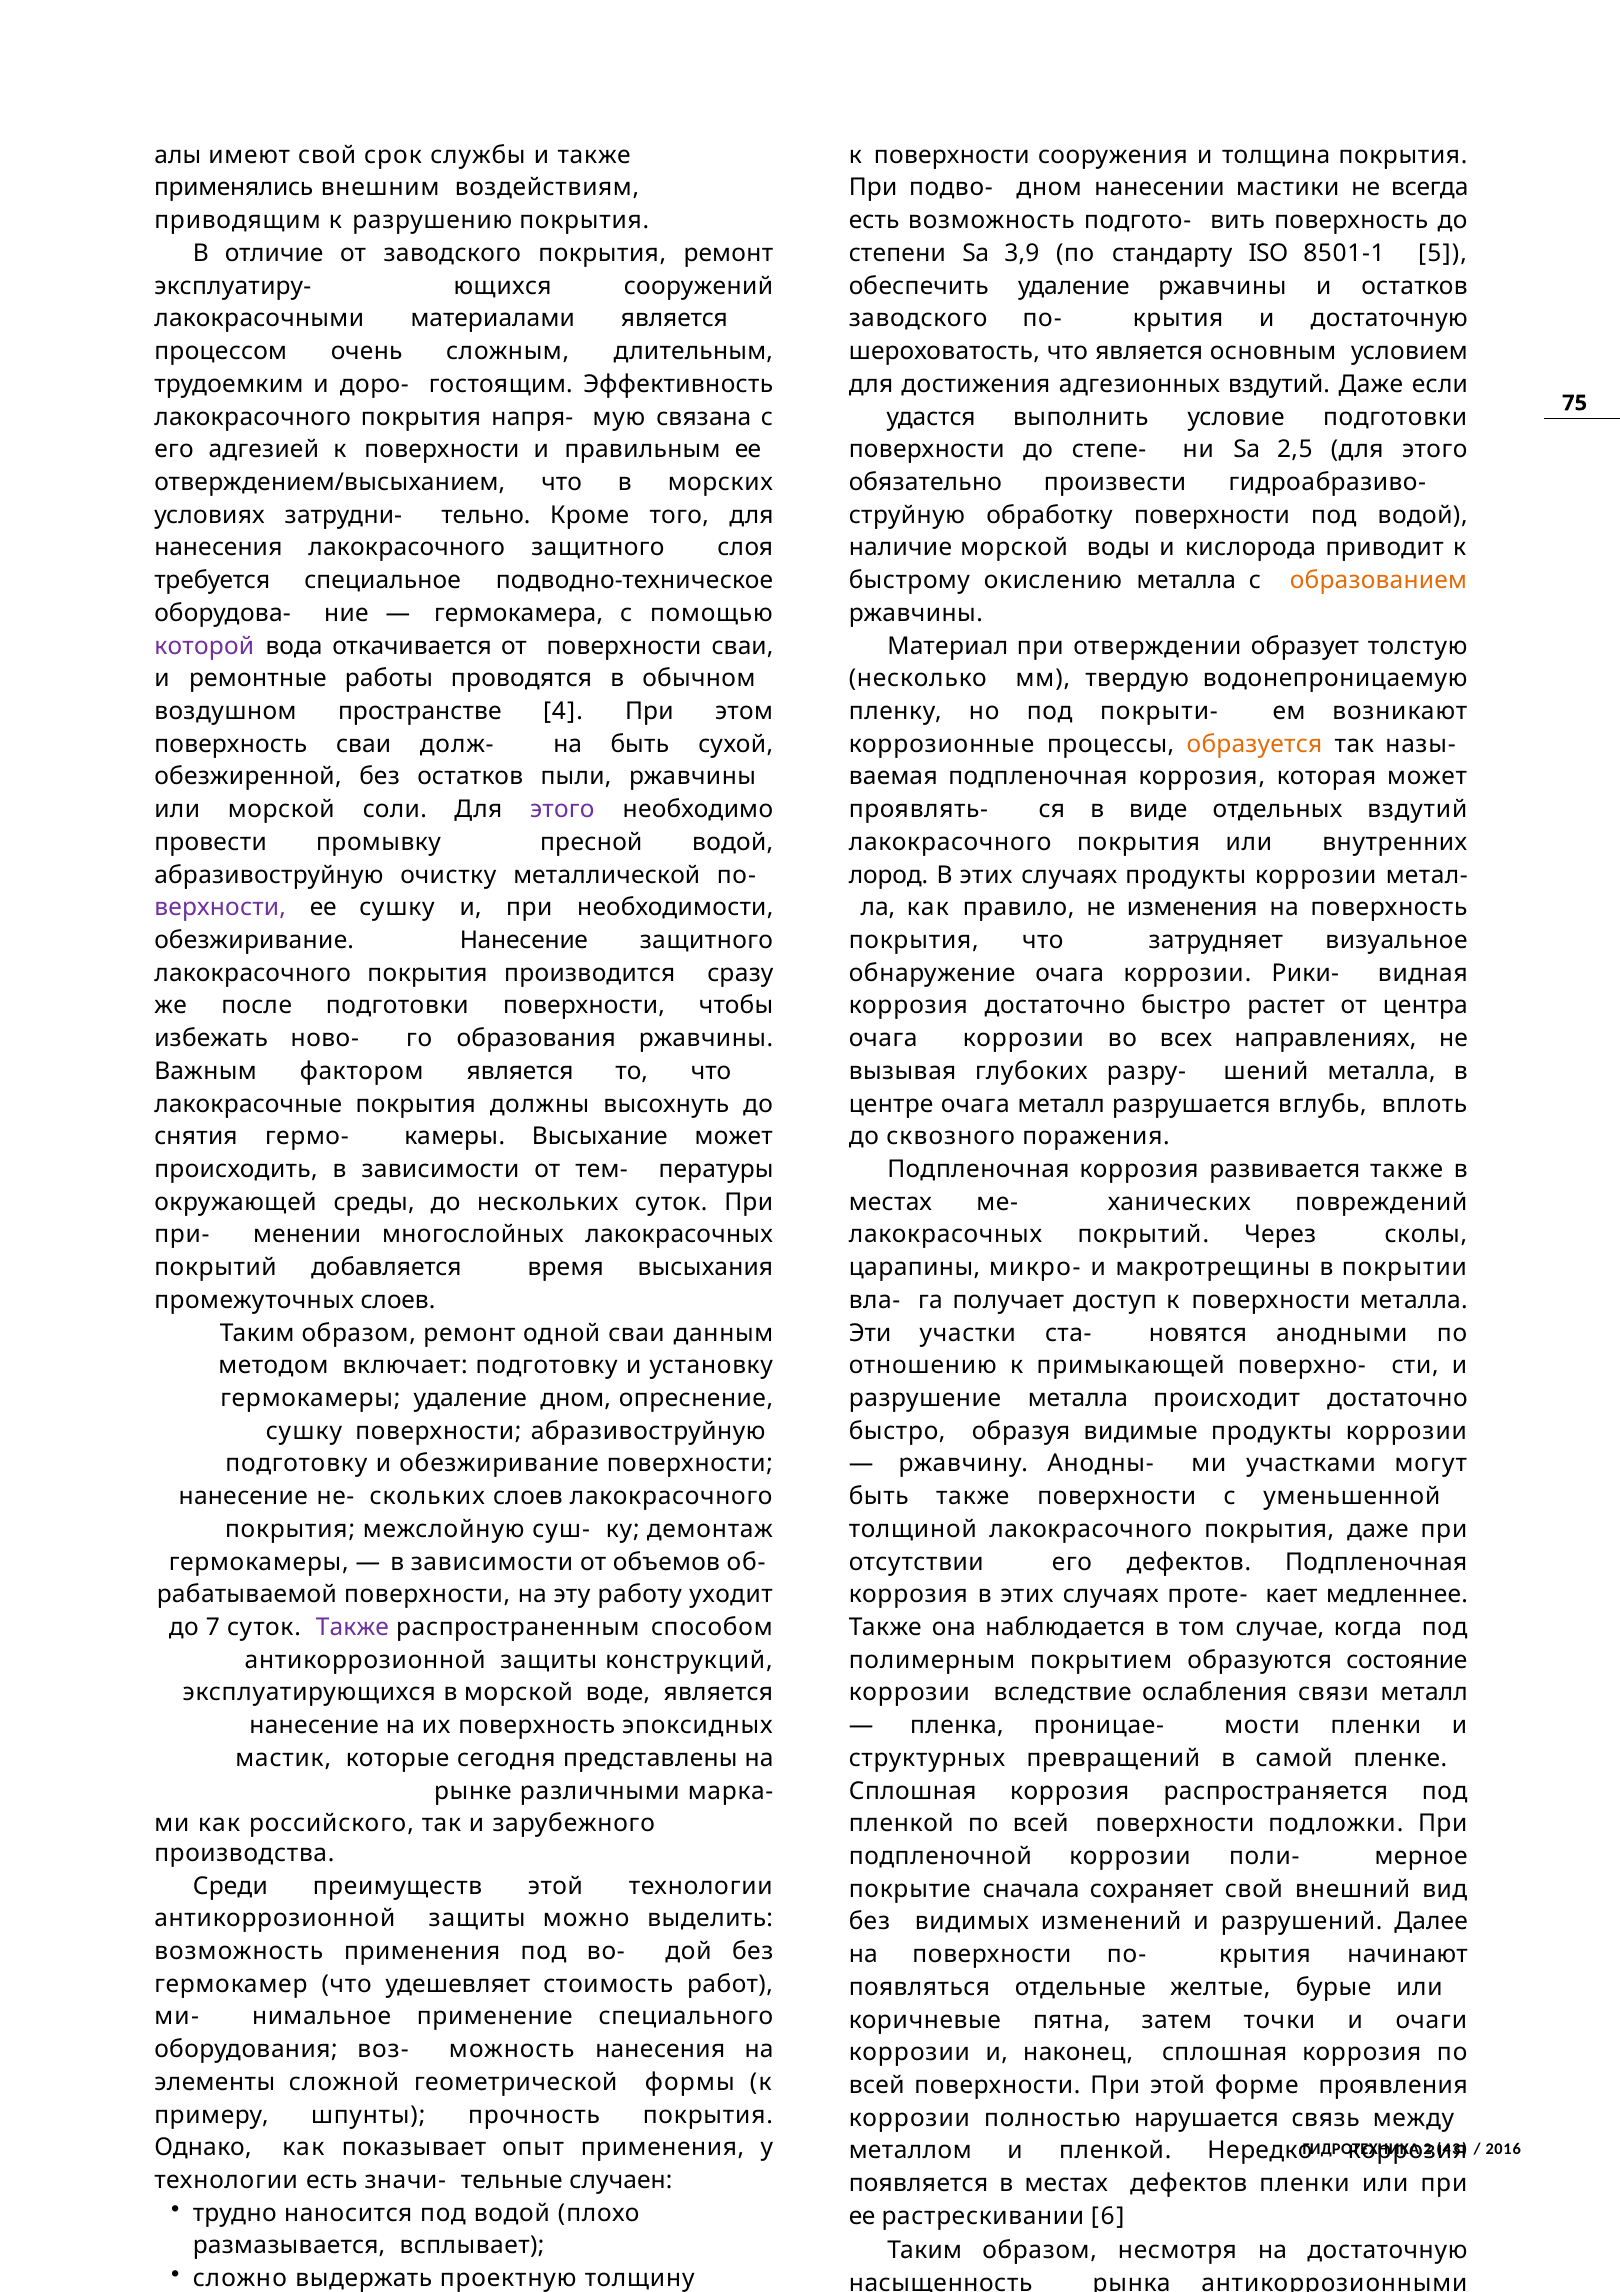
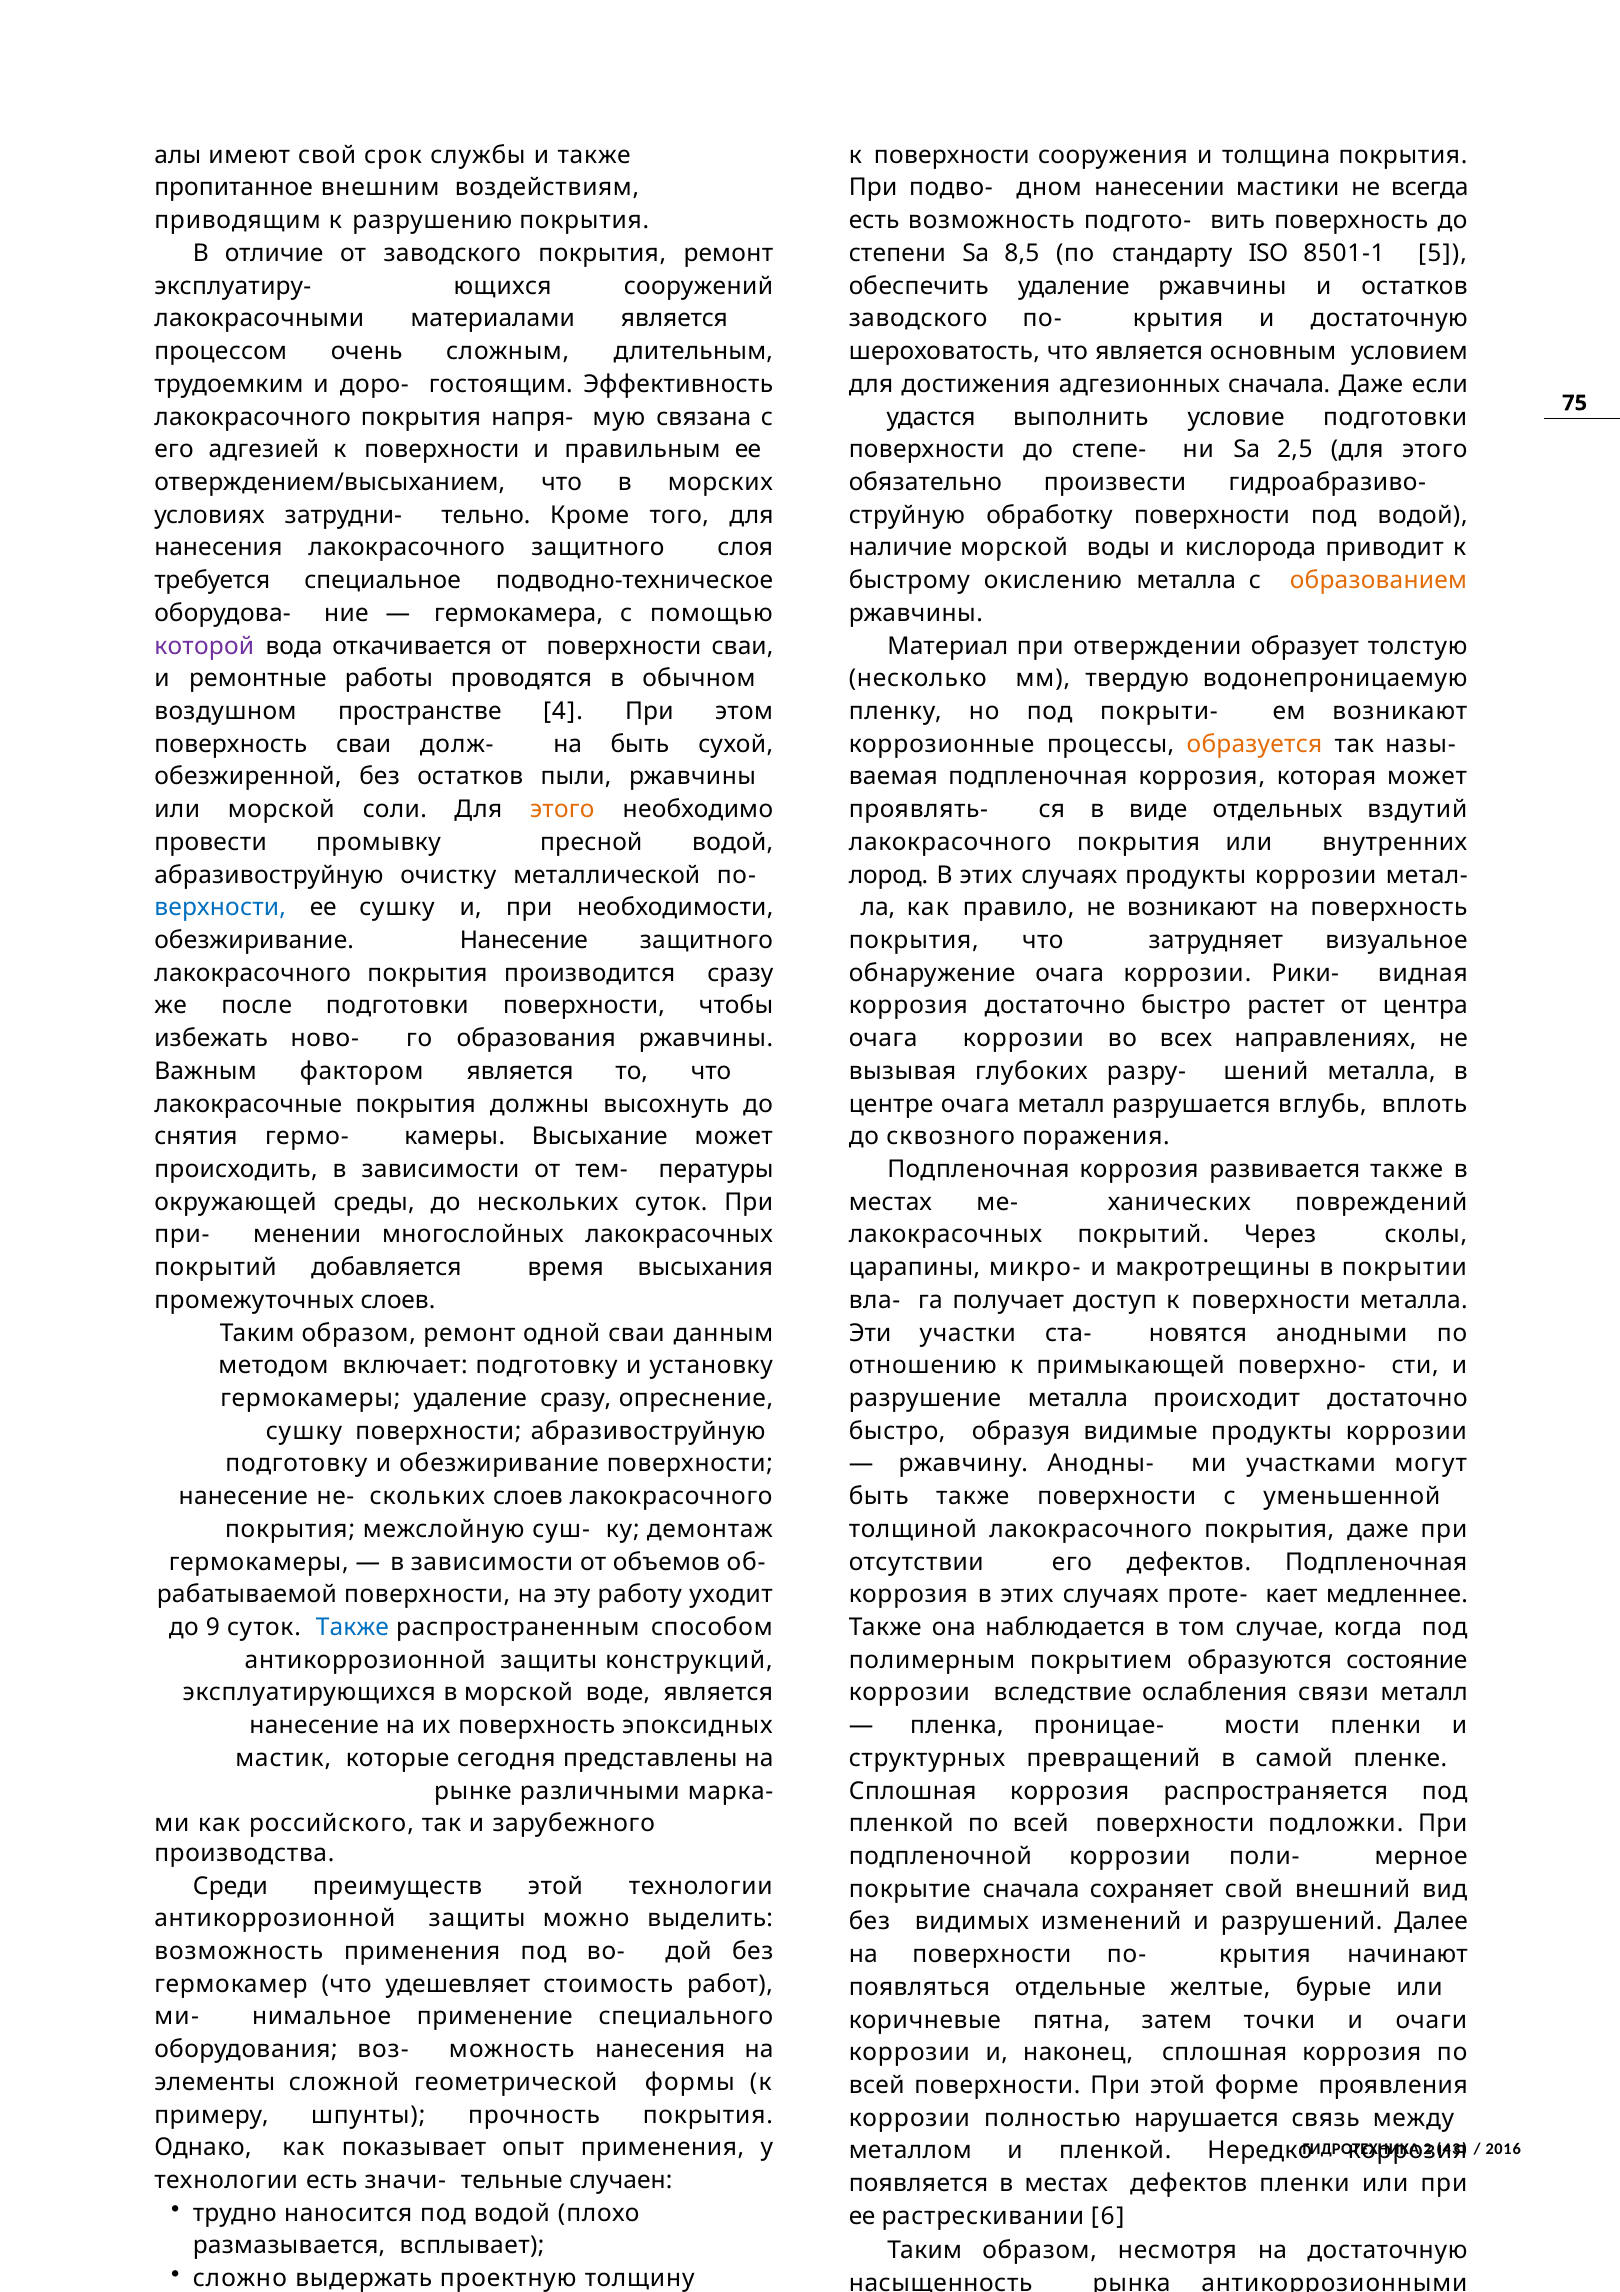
применялись: применялись -> пропитанное (234, 188)
3,9: 3,9 -> 8,5 (1022, 253)
адгезионных вздутий: вздутий -> сначала (1279, 384)
этого colour: purple -> orange (562, 810)
верхности colour: purple -> blue (220, 908)
не изменения: изменения -> возникают (1192, 908)
удаление дном: дном -> сразу (576, 1399)
7: 7 -> 9 (213, 1628)
Также colour: purple -> blue (352, 1628)
